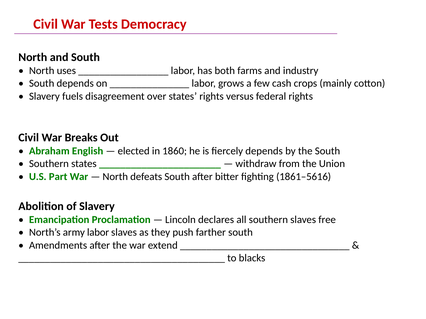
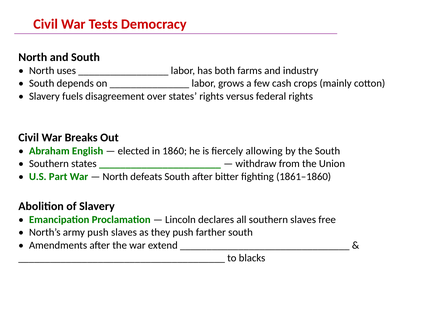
fiercely depends: depends -> allowing (264, 151)
1861–5616: 1861–5616 -> 1861–1860 (304, 177)
army labor: labor -> push (98, 233)
